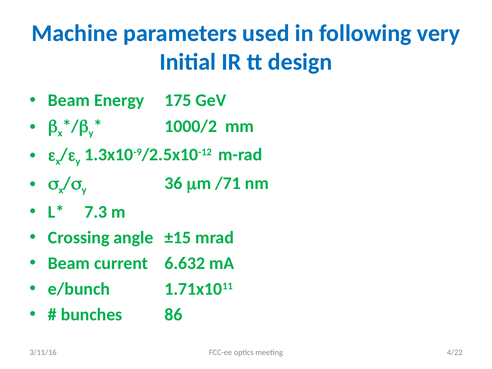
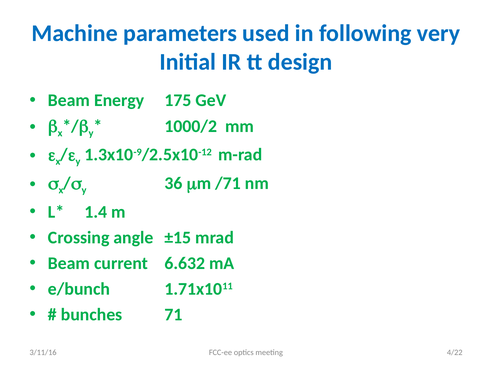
7.3: 7.3 -> 1.4 (96, 212)
86: 86 -> 71 (173, 315)
